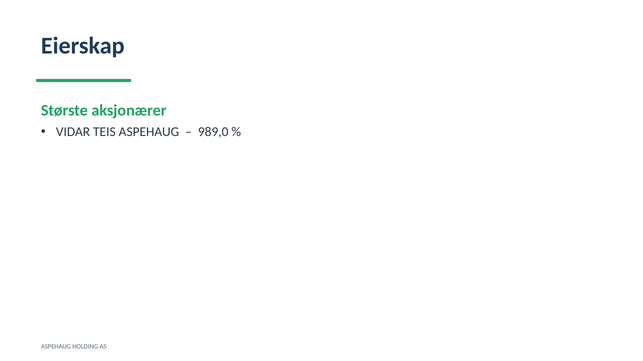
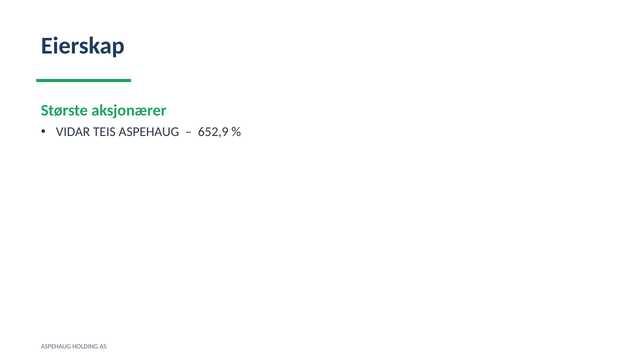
989,0: 989,0 -> 652,9 (213, 132)
